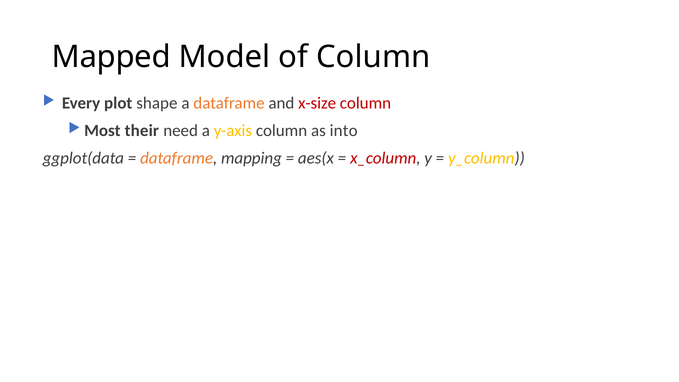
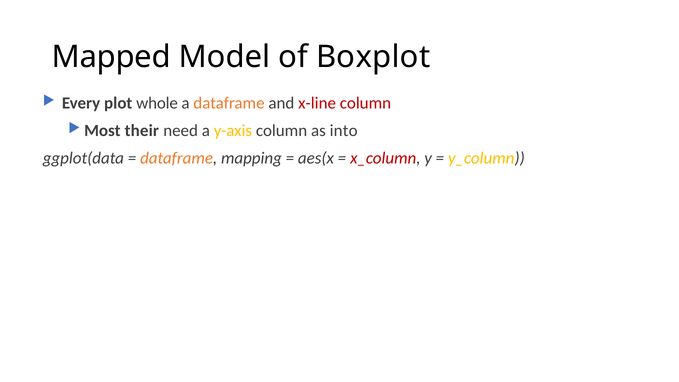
of Column: Column -> Boxplot (373, 57)
shape: shape -> whole (157, 103)
x-size: x-size -> x-line (317, 103)
